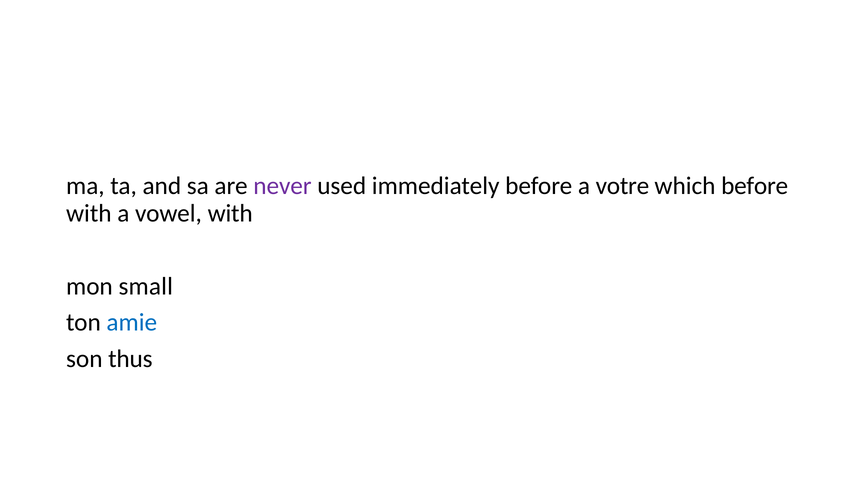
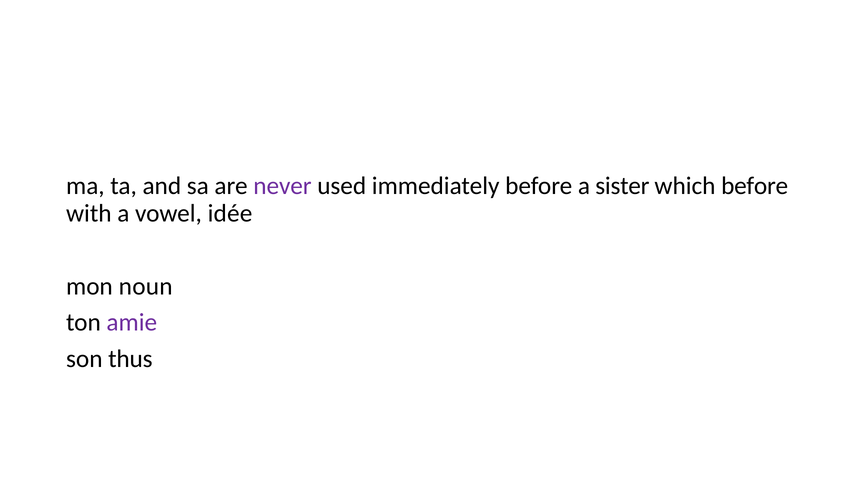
votre: votre -> sister (622, 186)
vowel with: with -> idée (230, 213)
small: small -> noun (146, 286)
amie colour: blue -> purple (132, 322)
